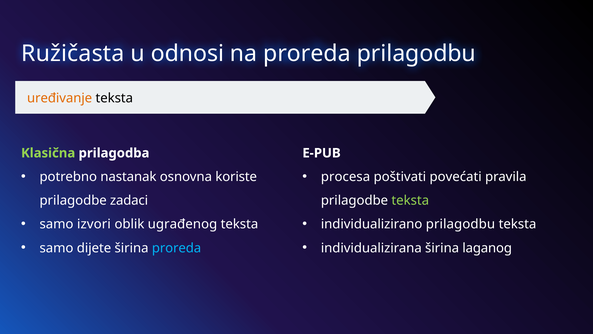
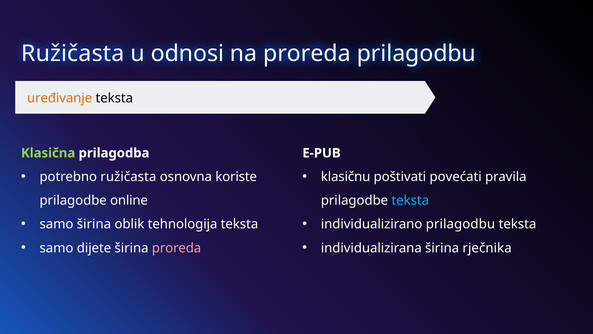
potrebno nastanak: nastanak -> ružičasta (128, 177)
procesa: procesa -> klasičnu (346, 177)
zadaci: zadaci -> online (129, 200)
teksta colour: light green -> light blue (410, 200)
samo izvori: izvori -> širina (94, 224)
ugrađenog: ugrađenog -> tehnologija (183, 224)
proreda colour: light blue -> pink (177, 248)
laganog: laganog -> rječnika (487, 248)
